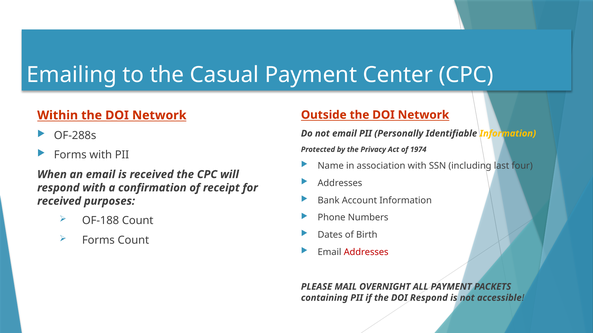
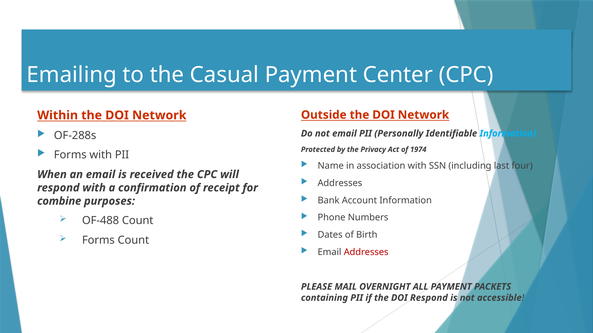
Information colour: yellow -> light blue (508, 134)
received: received -> combine (59, 201)
OF-188: OF-188 -> OF-488 (101, 221)
